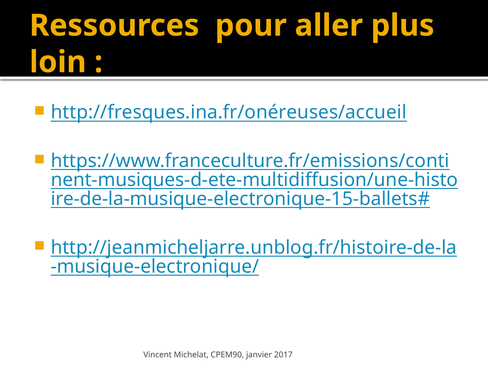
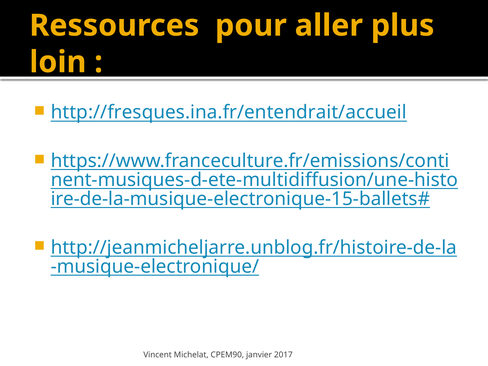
http://fresques.ina.fr/onéreuses/accueil: http://fresques.ina.fr/onéreuses/accueil -> http://fresques.ina.fr/entendrait/accueil (229, 112)
